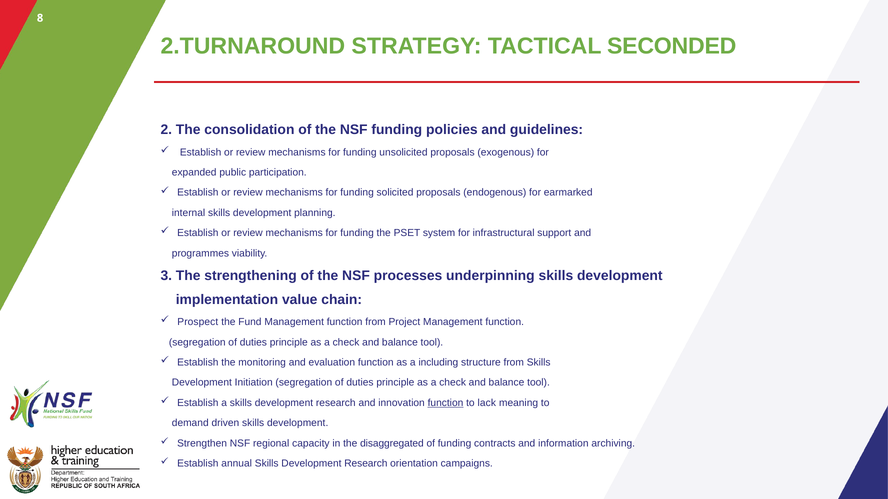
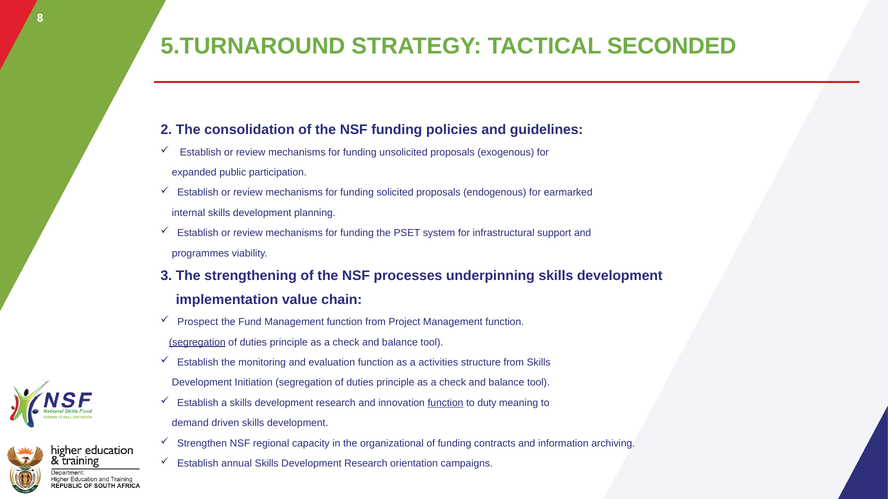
2.TURNAROUND: 2.TURNAROUND -> 5.TURNAROUND (253, 46)
segregation underline: none -> present (197, 343)
including: including -> activities (438, 363)
lack: lack -> duty (487, 403)
disaggregated: disaggregated -> organizational (392, 444)
